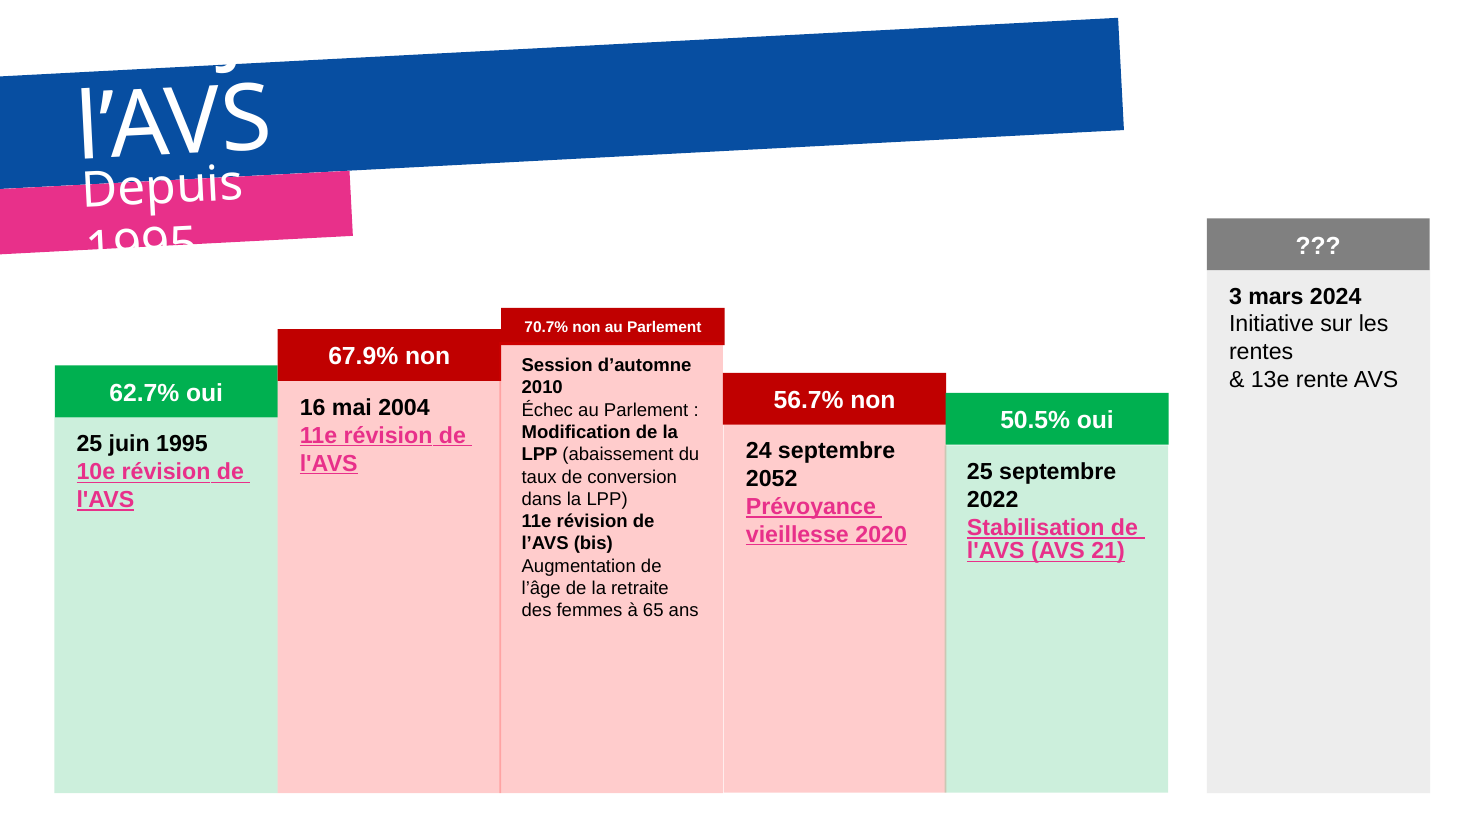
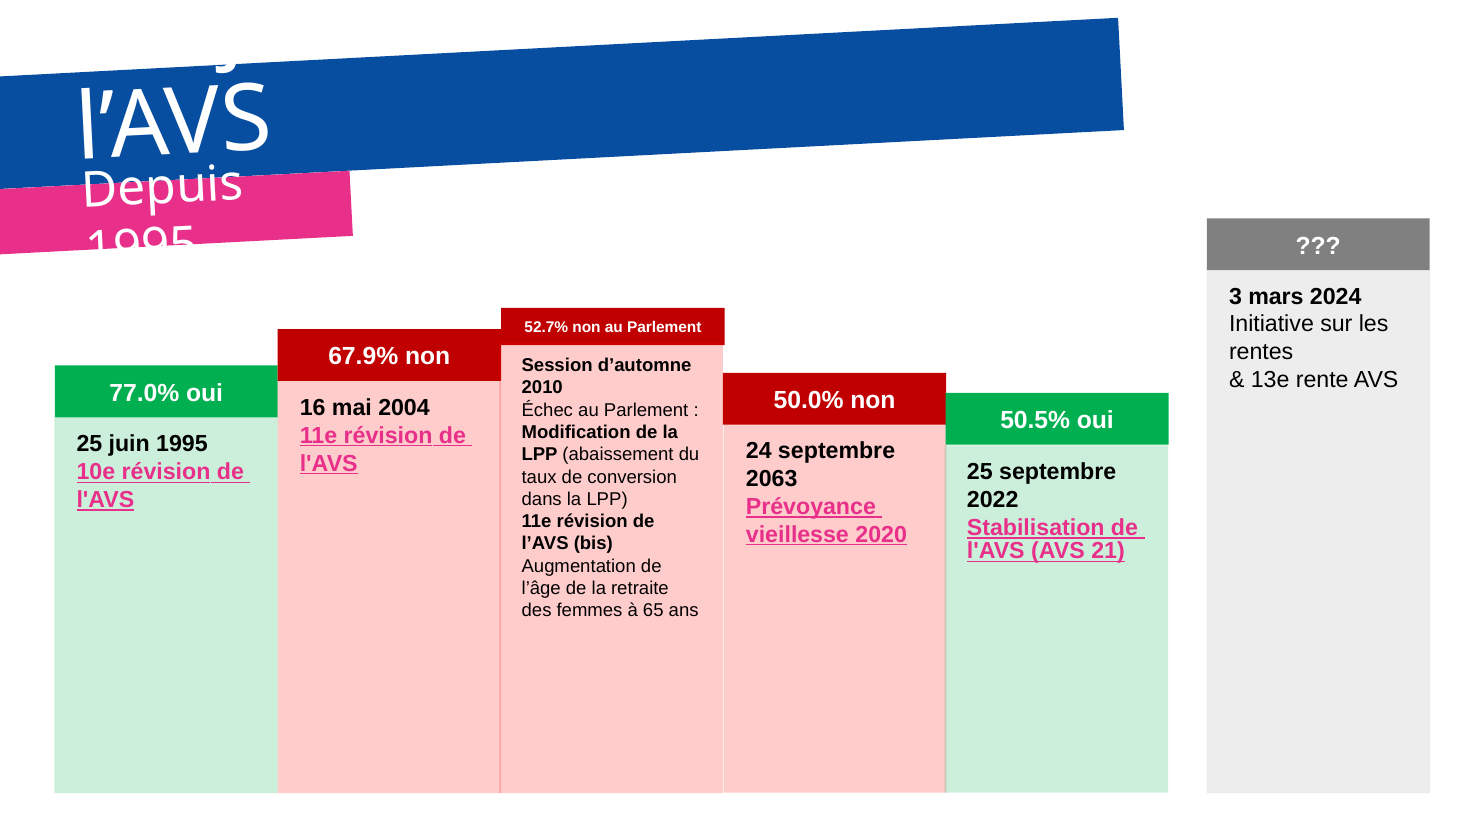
70.7%: 70.7% -> 52.7% (546, 327)
62.7%: 62.7% -> 77.0% (144, 393)
56.7%: 56.7% -> 50.0% (809, 400)
2052: 2052 -> 2063 (772, 479)
